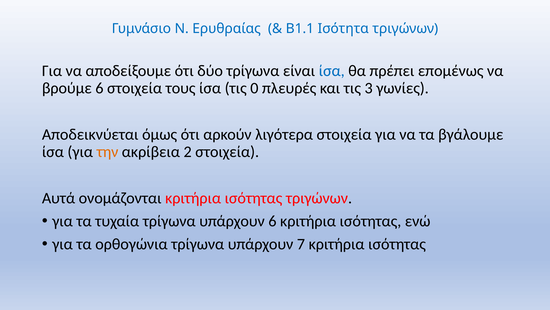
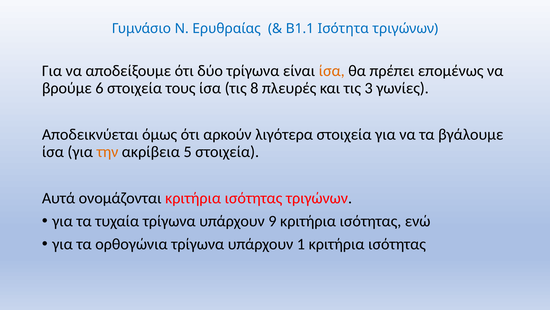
ίσα colour: blue -> orange (332, 71)
0: 0 -> 8 (254, 88)
2: 2 -> 5 (188, 152)
υπάρχουν 6: 6 -> 9 (272, 221)
7: 7 -> 1 (301, 244)
